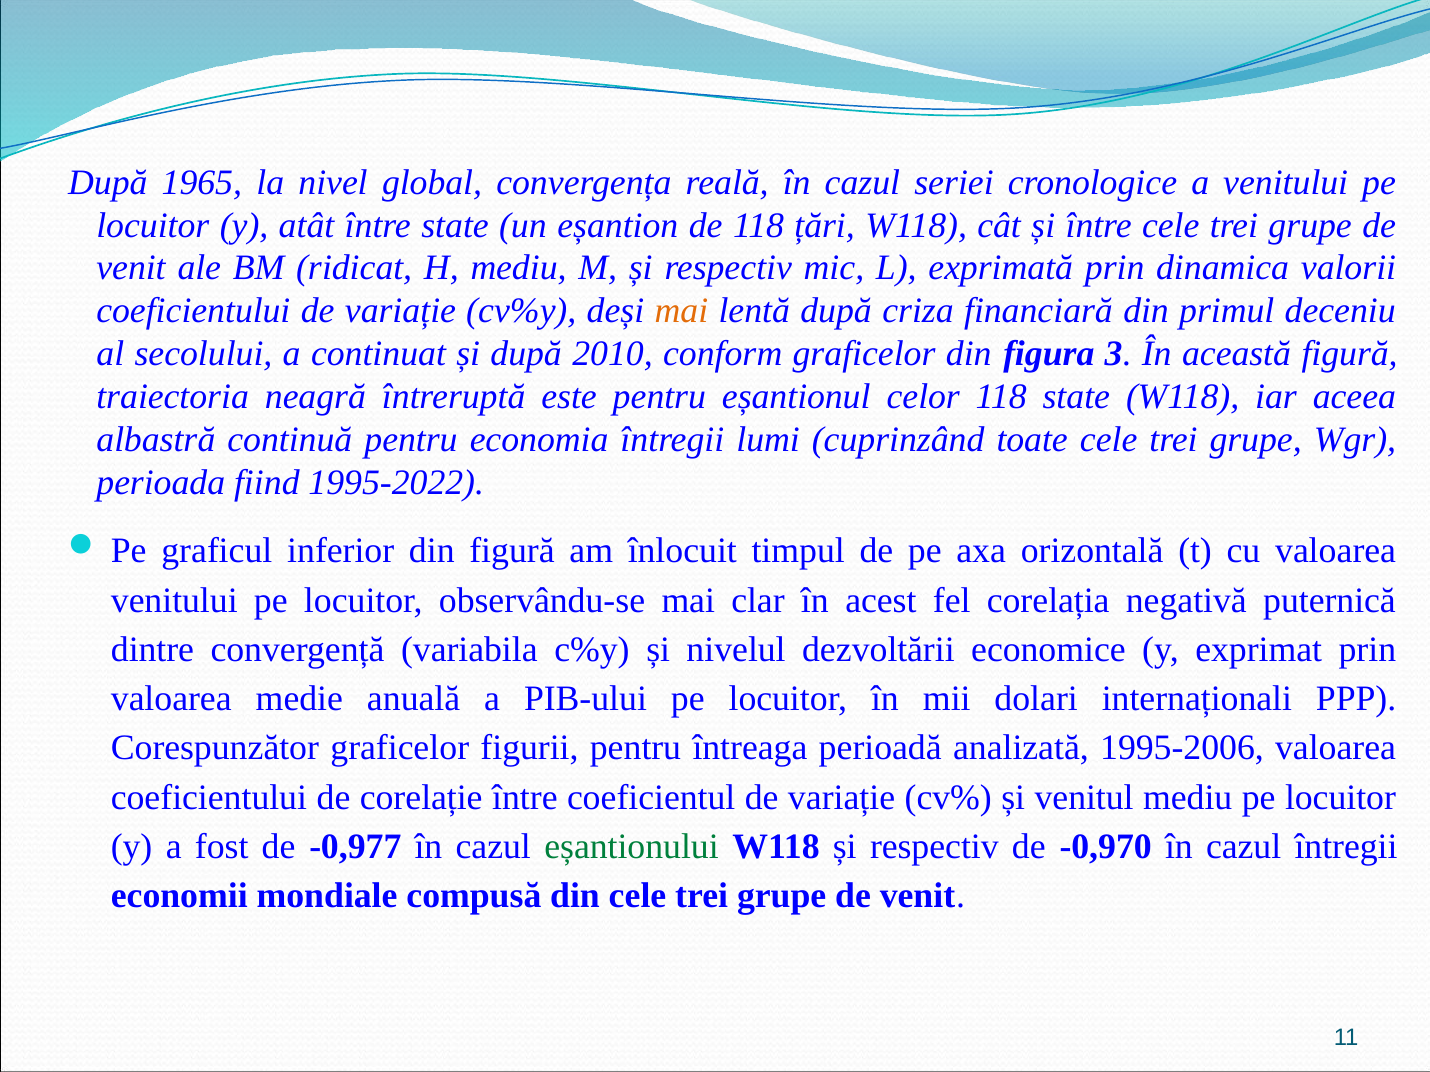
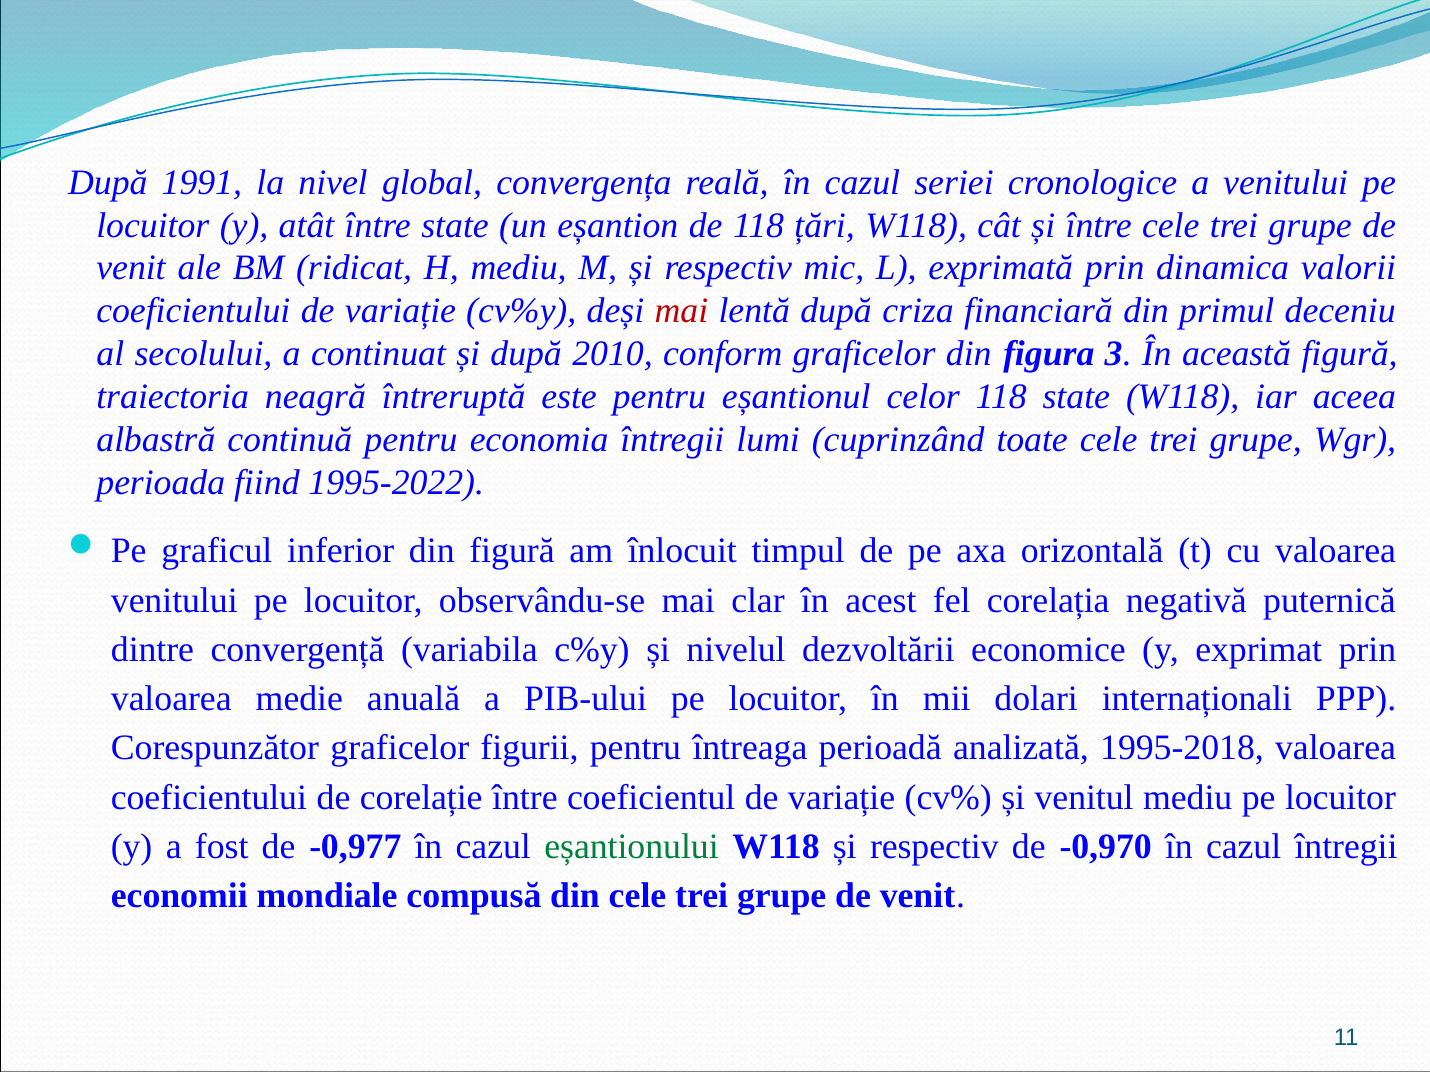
1965: 1965 -> 1991 (202, 182)
mai colour: orange -> red (681, 311)
1995-2006: 1995-2006 -> 1995-2018 (1182, 748)
